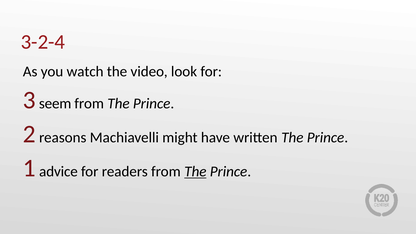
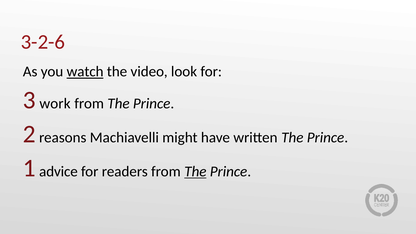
3-2-4: 3-2-4 -> 3-2-6 (43, 42)
watch underline: none -> present (85, 72)
seem: seem -> work (55, 104)
